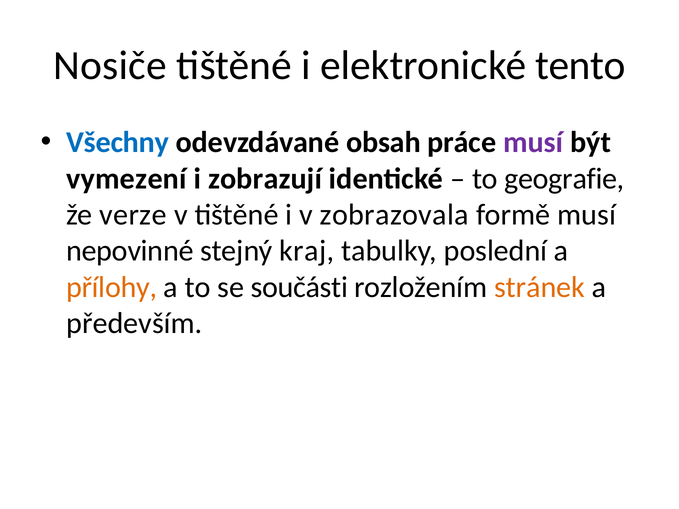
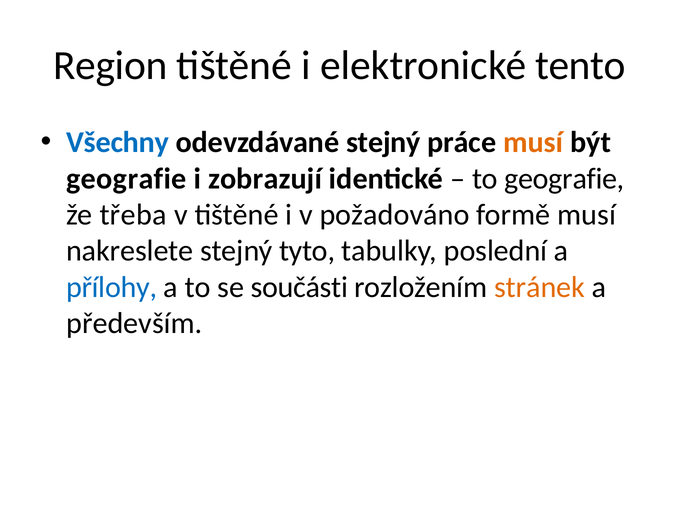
Nosiče: Nosiče -> Region (110, 66)
odevzdávané obsah: obsah -> stejný (383, 142)
musí colour: purple -> orange (533, 142)
vymezení: vymezení -> geografie (126, 179)
verze: verze -> třeba (133, 215)
zobrazovala: zobrazovala -> požadováno (395, 215)
nepovinné: nepovinné -> nakreslete (130, 251)
kraj: kraj -> tyto (307, 251)
přílohy colour: orange -> blue (112, 287)
